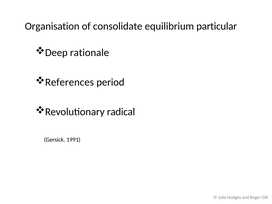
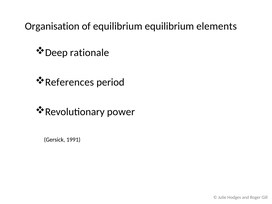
of consolidate: consolidate -> equilibrium (118, 26)
particular: particular -> elements (217, 26)
radical: radical -> power (121, 112)
